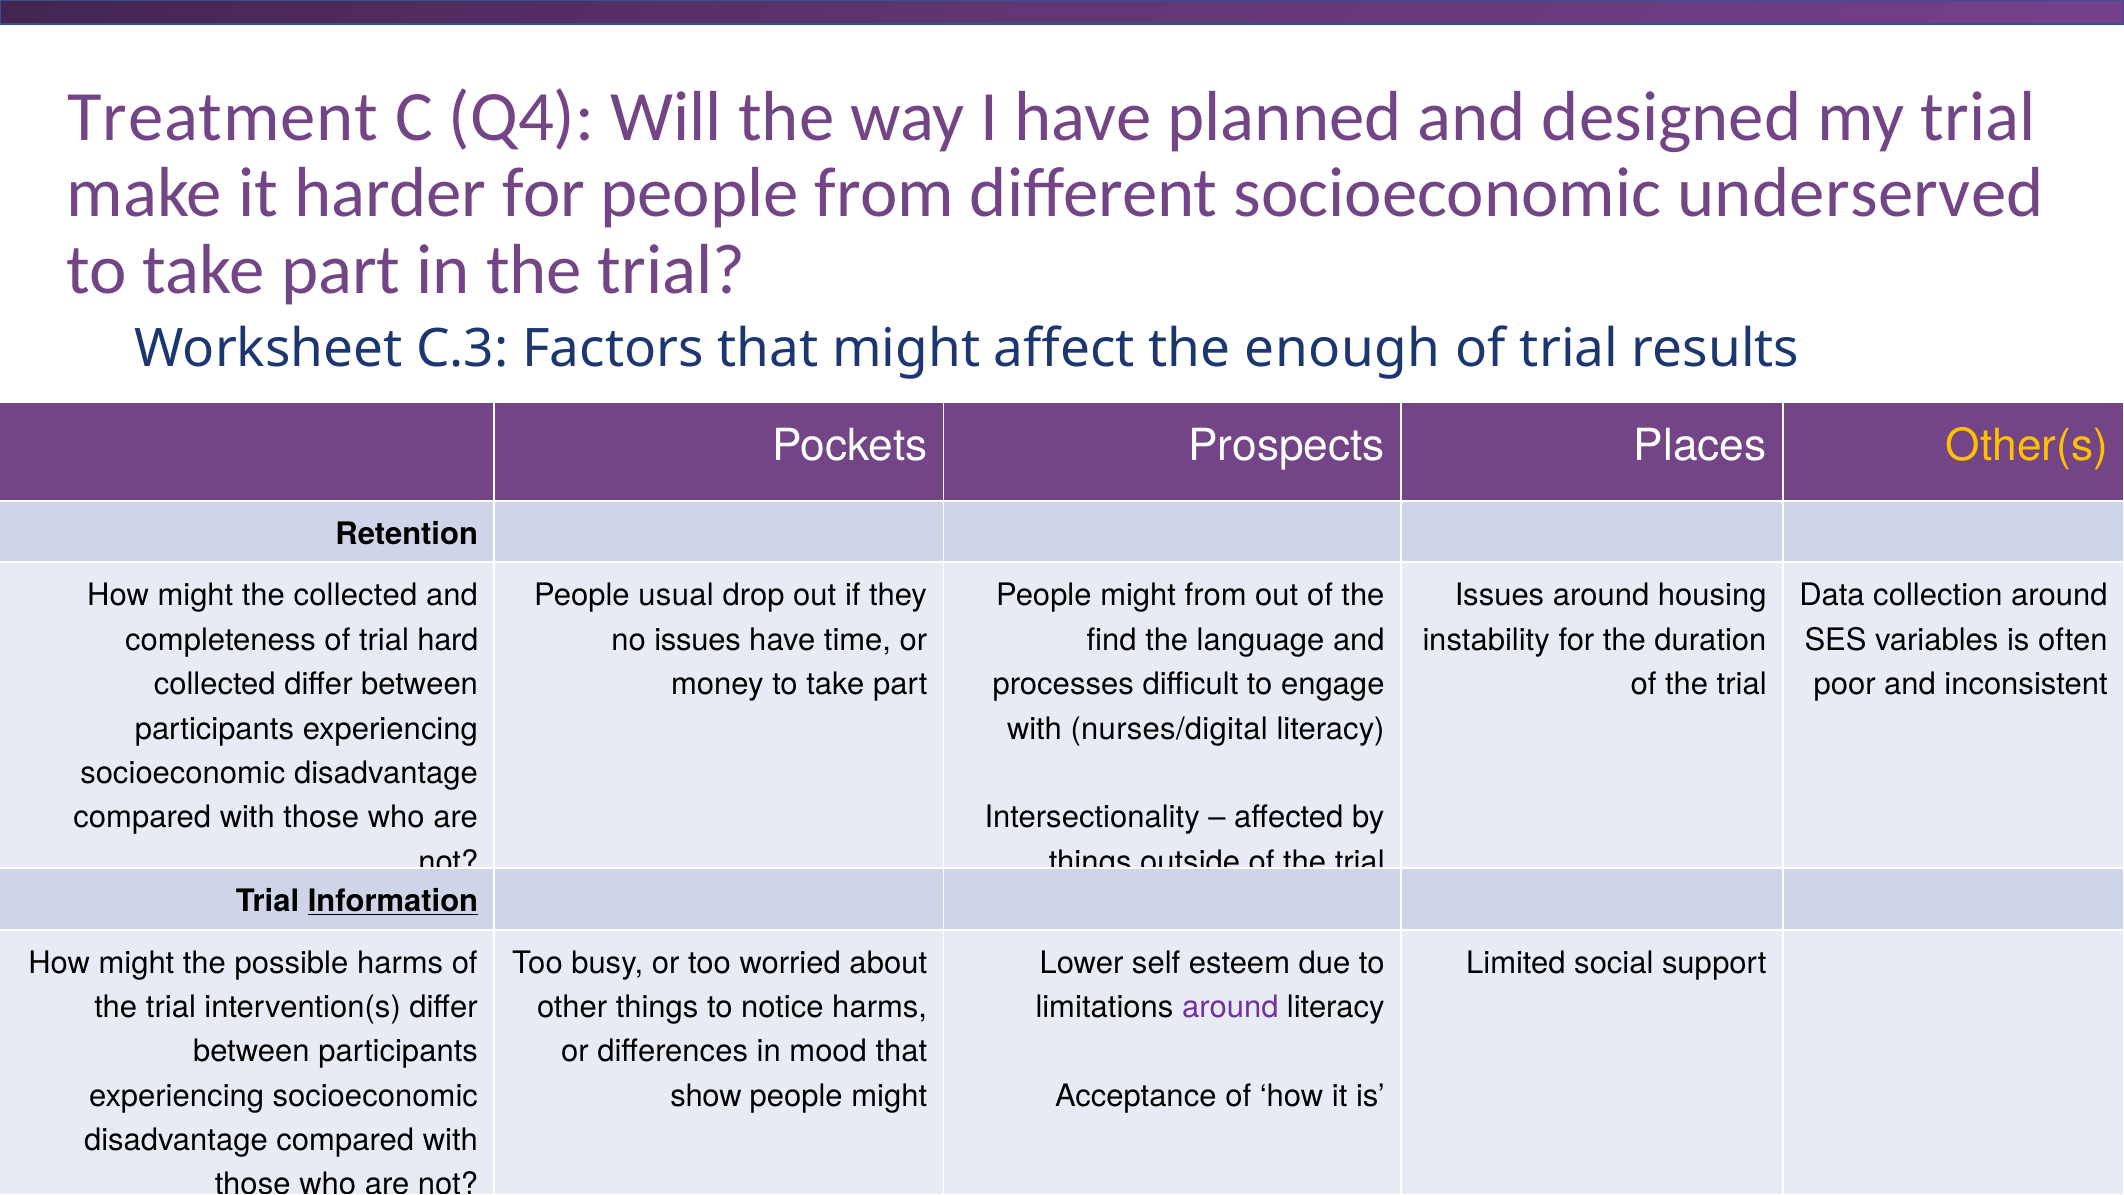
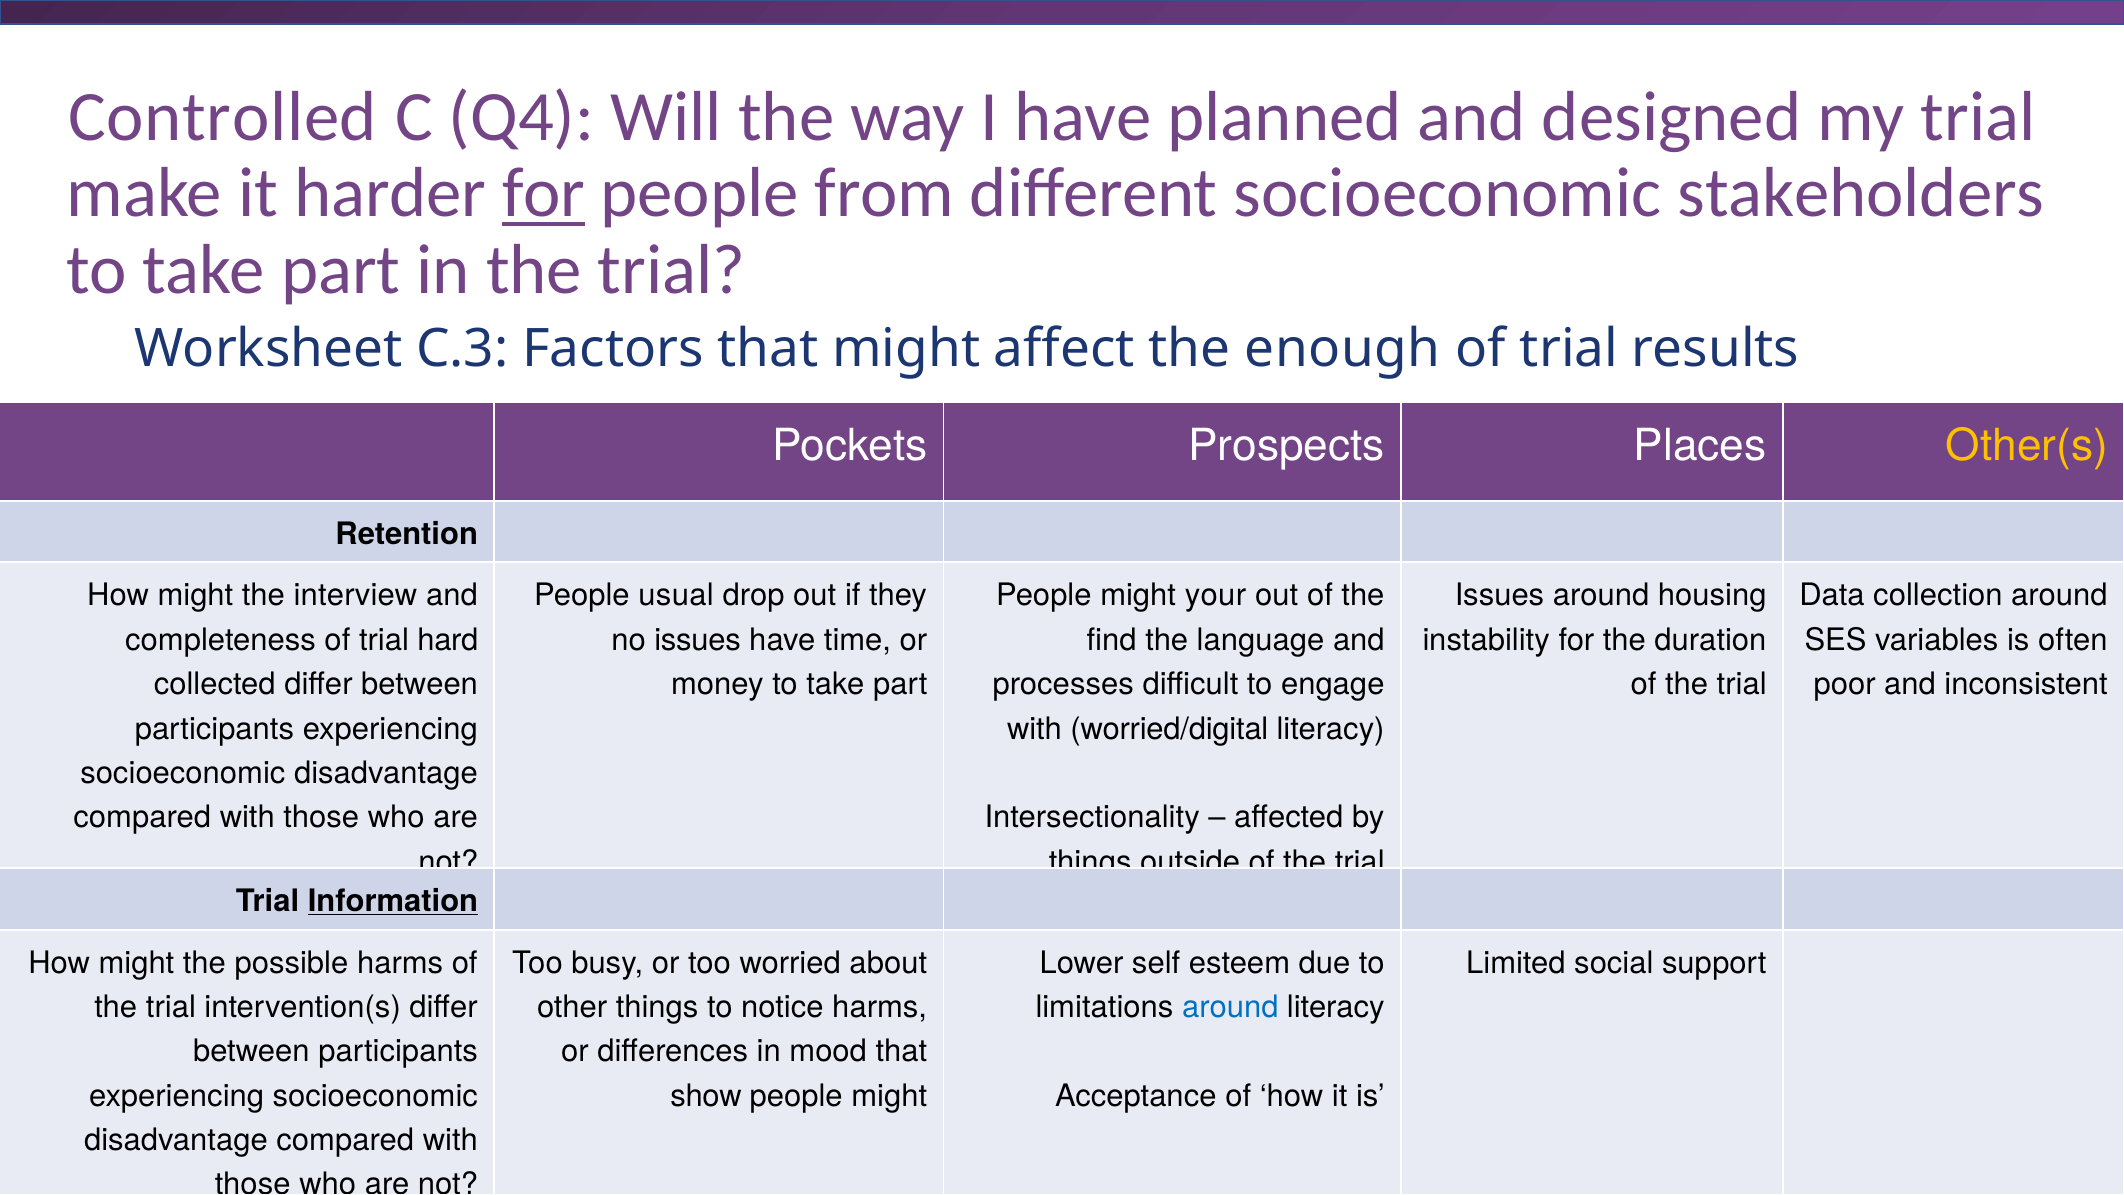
Treatment: Treatment -> Controlled (223, 117)
for underline: none -> present (544, 193)
underserved: underserved -> stakeholders (1861, 193)
the collected: collected -> interview (355, 596)
might from: from -> your (1215, 596)
nurses/digital: nurses/digital -> worried/digital (1169, 729)
around colour: purple -> blue (1230, 1007)
